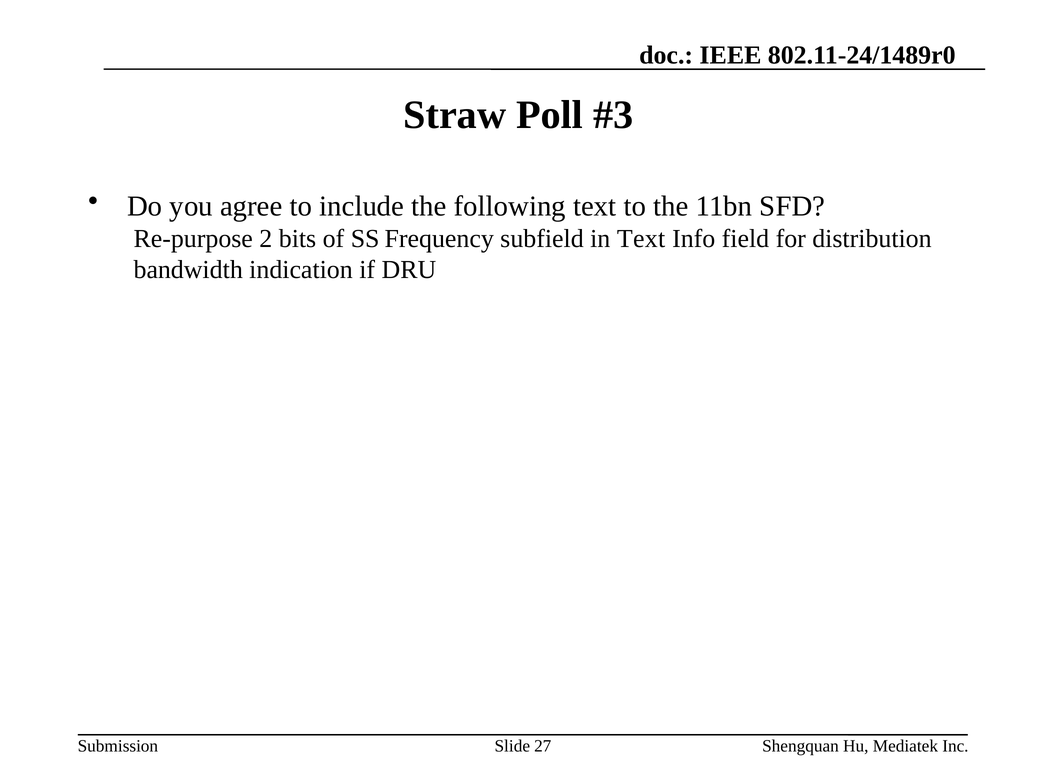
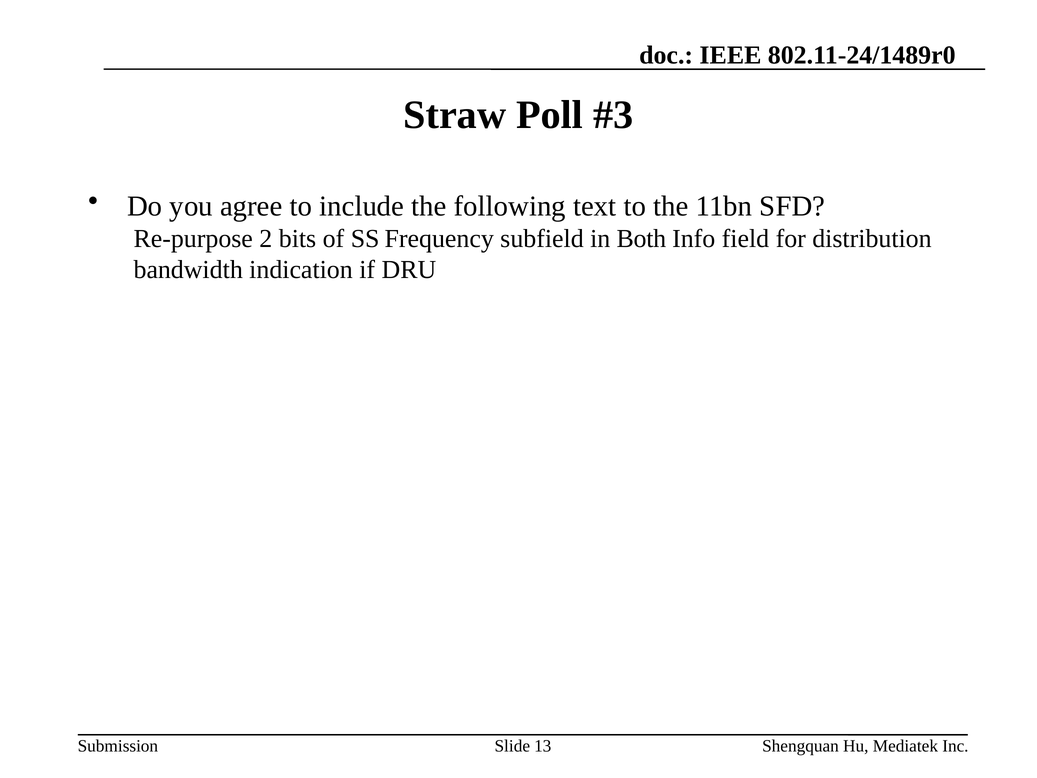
in Text: Text -> Both (641, 239)
27: 27 -> 13 (543, 746)
